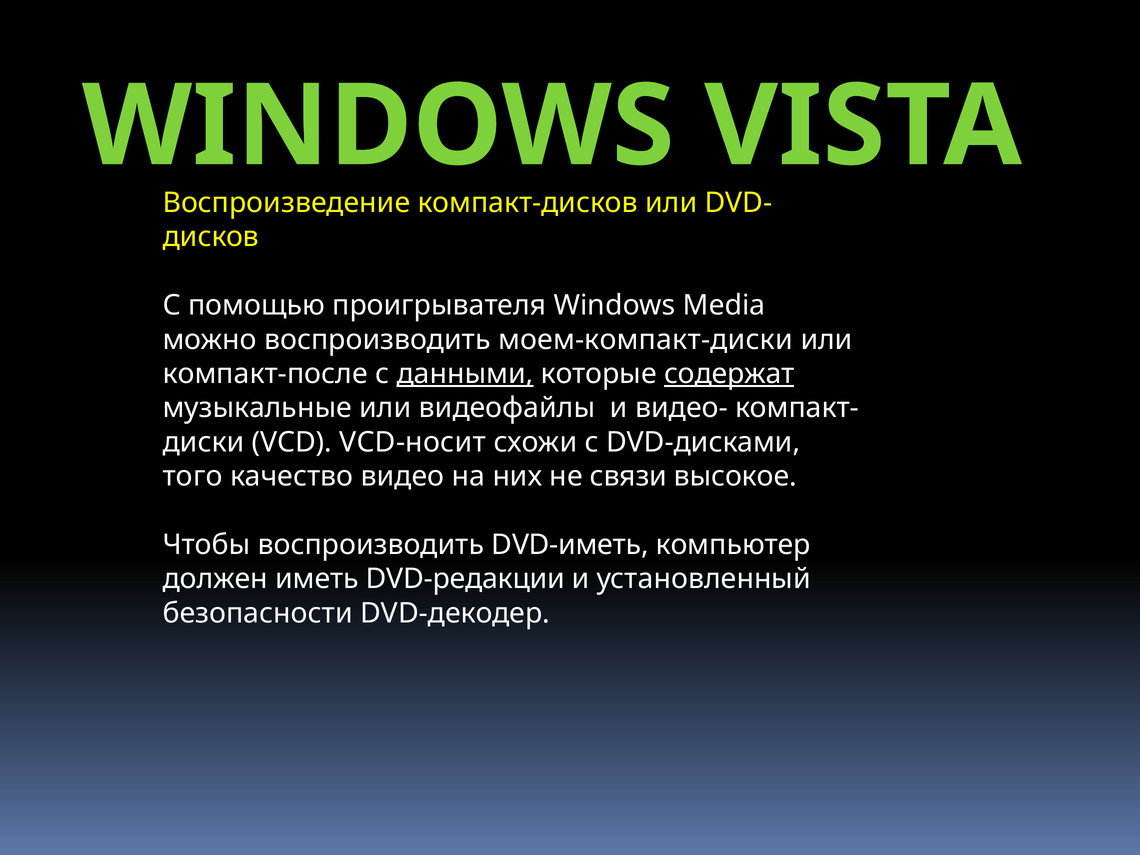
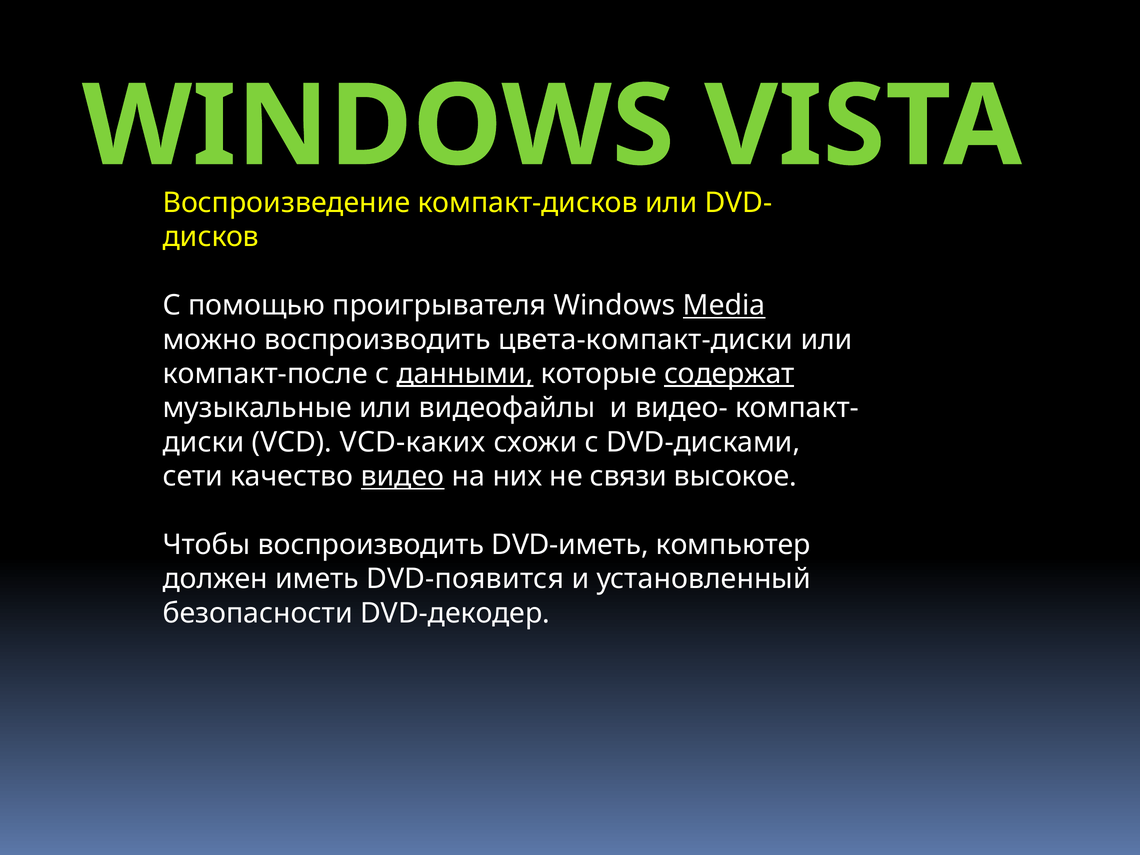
Media underline: none -> present (724, 305)
моем-компакт-диски: моем-компакт-диски -> цвета-компакт-диски (646, 340)
VCD-носит: VCD-носит -> VCD-каких (413, 442)
того: того -> сети (193, 476)
видео underline: none -> present (403, 476)
DVD-редакции: DVD-редакции -> DVD-появится (465, 579)
